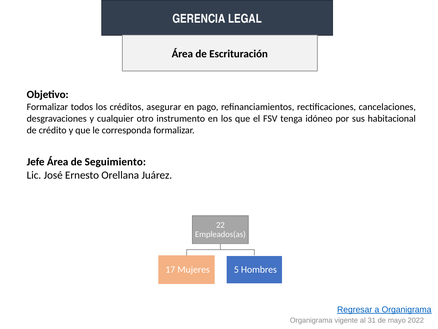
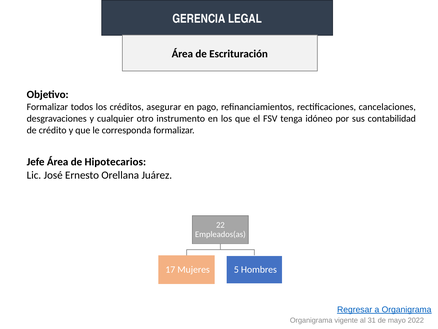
habitacional: habitacional -> contabilidad (392, 118)
Seguimiento: Seguimiento -> Hipotecarios (115, 162)
